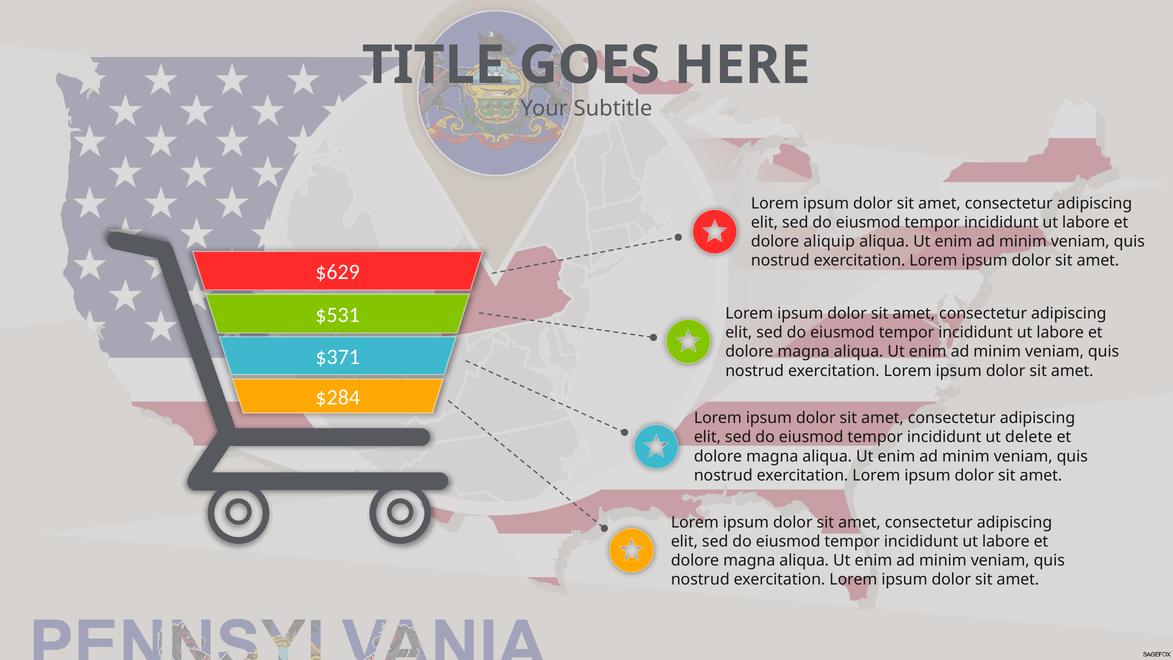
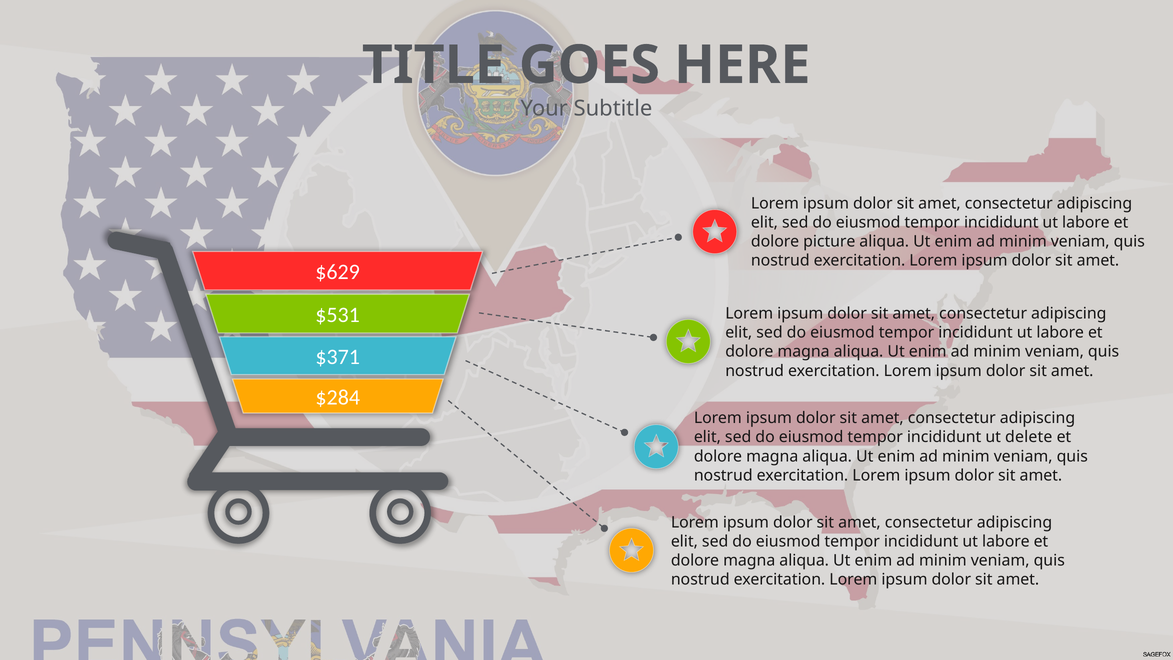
aliquip: aliquip -> picture (829, 241)
